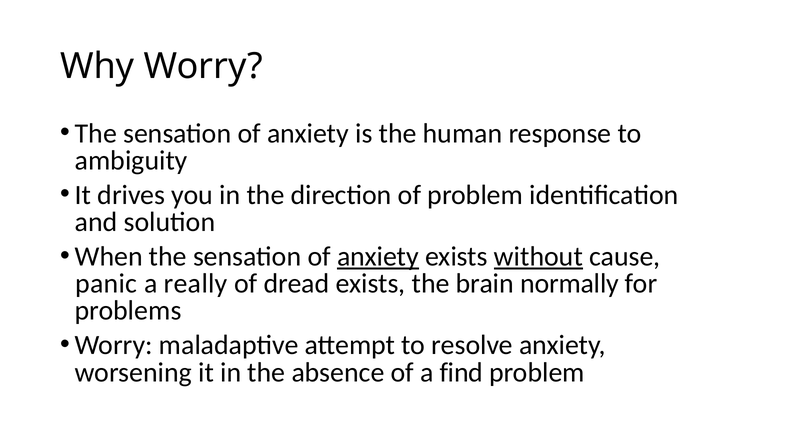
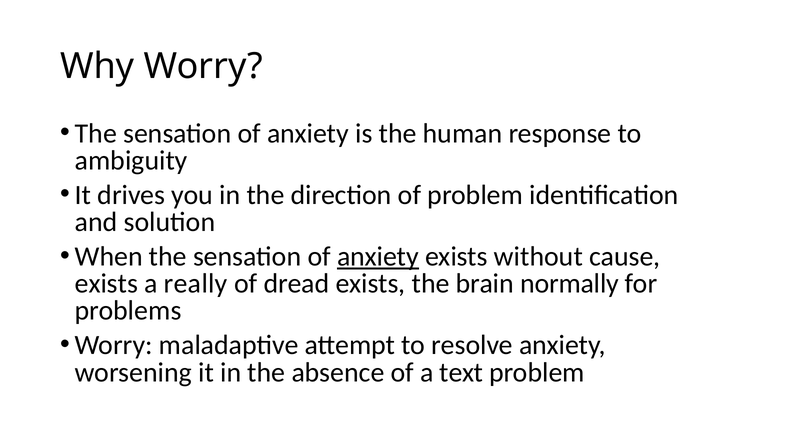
without underline: present -> none (538, 257)
panic: panic -> exists (106, 284)
find: find -> text (461, 373)
